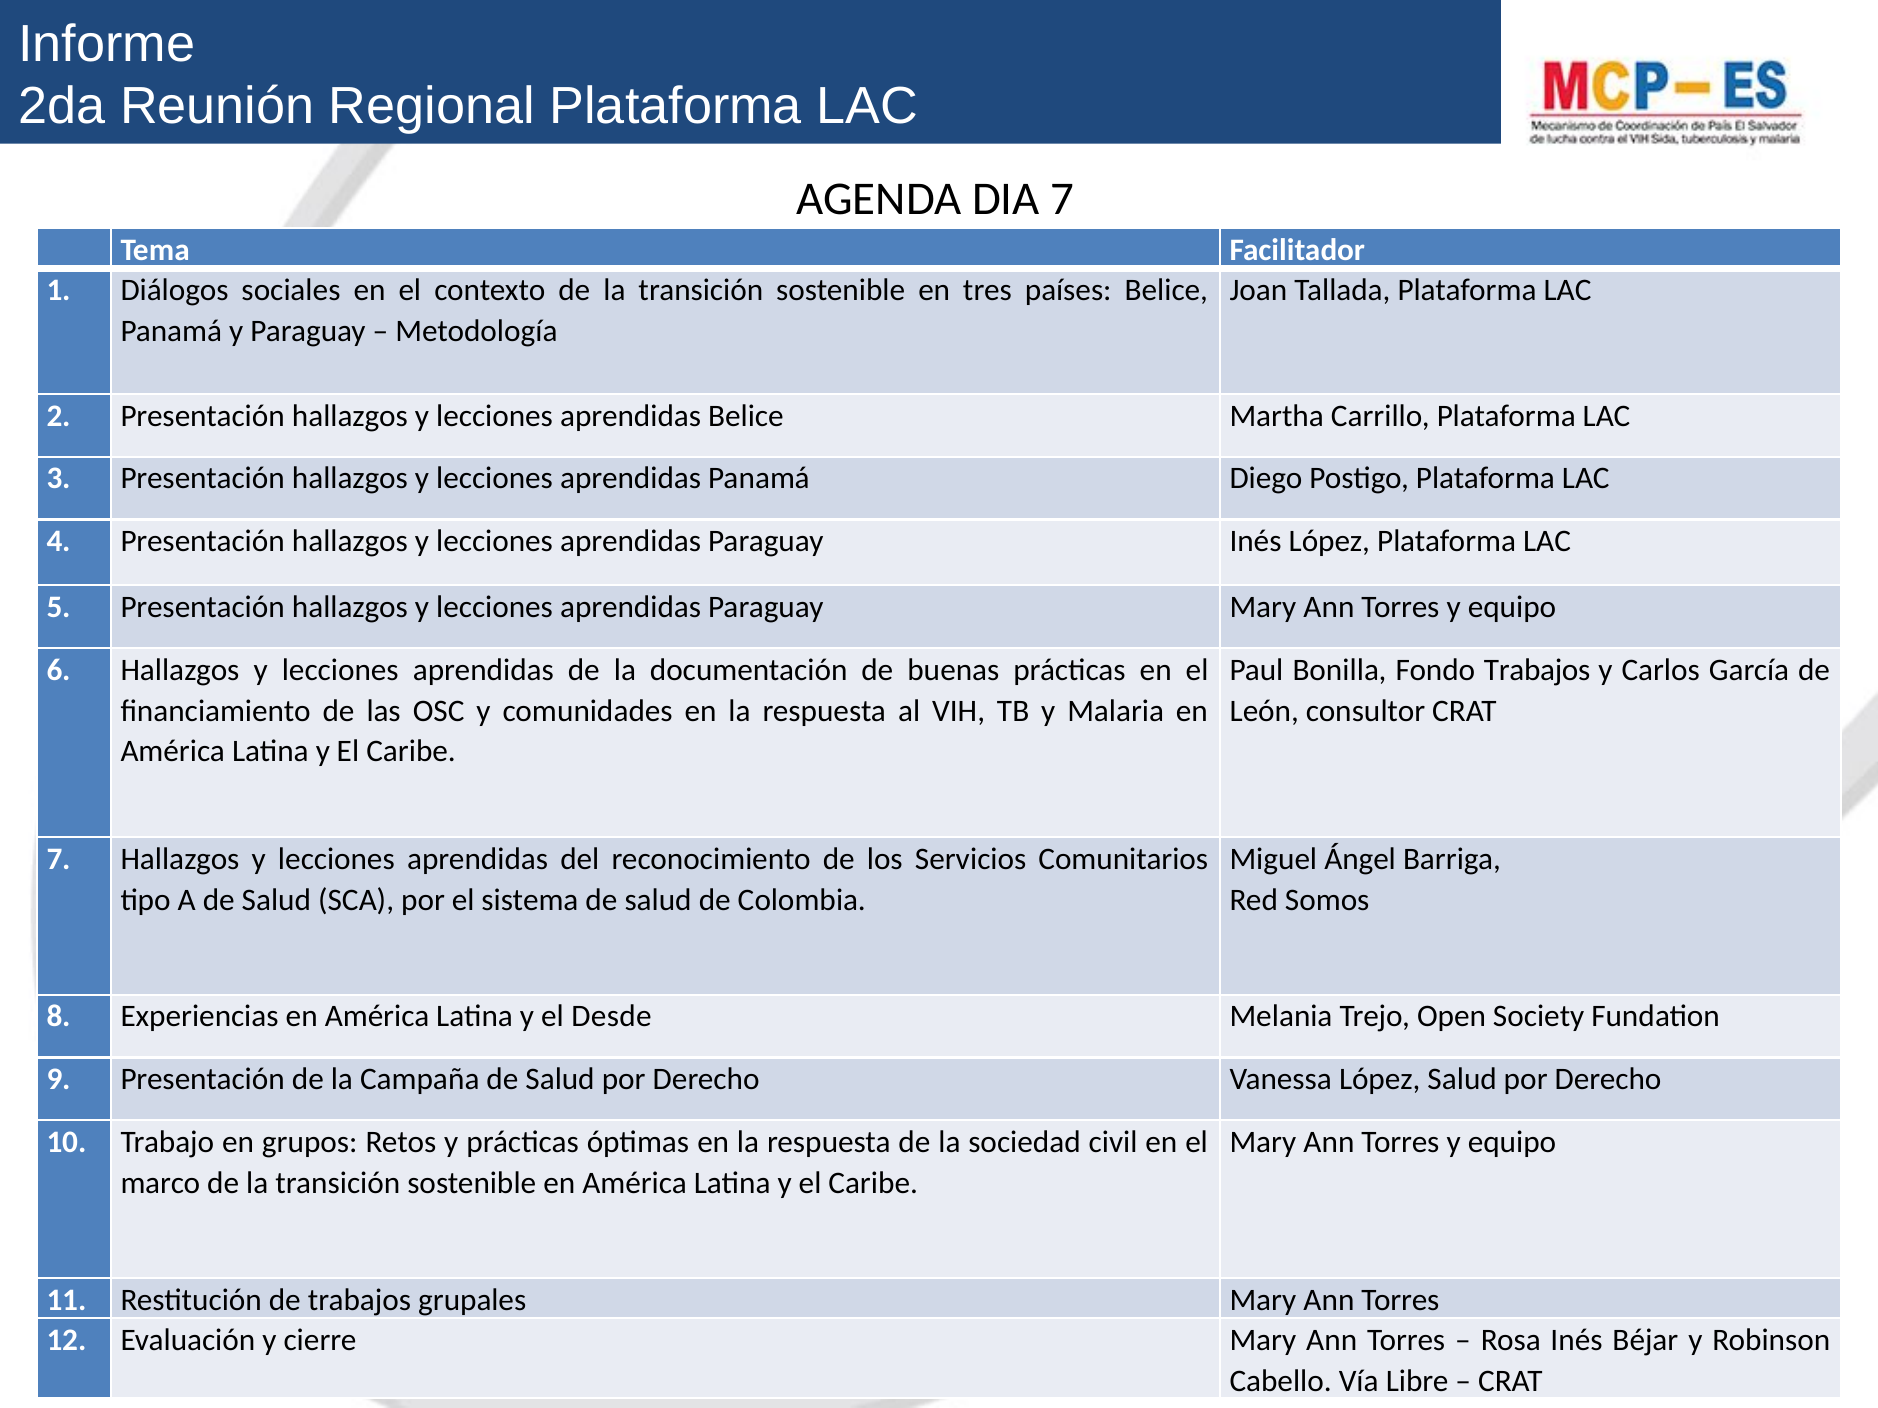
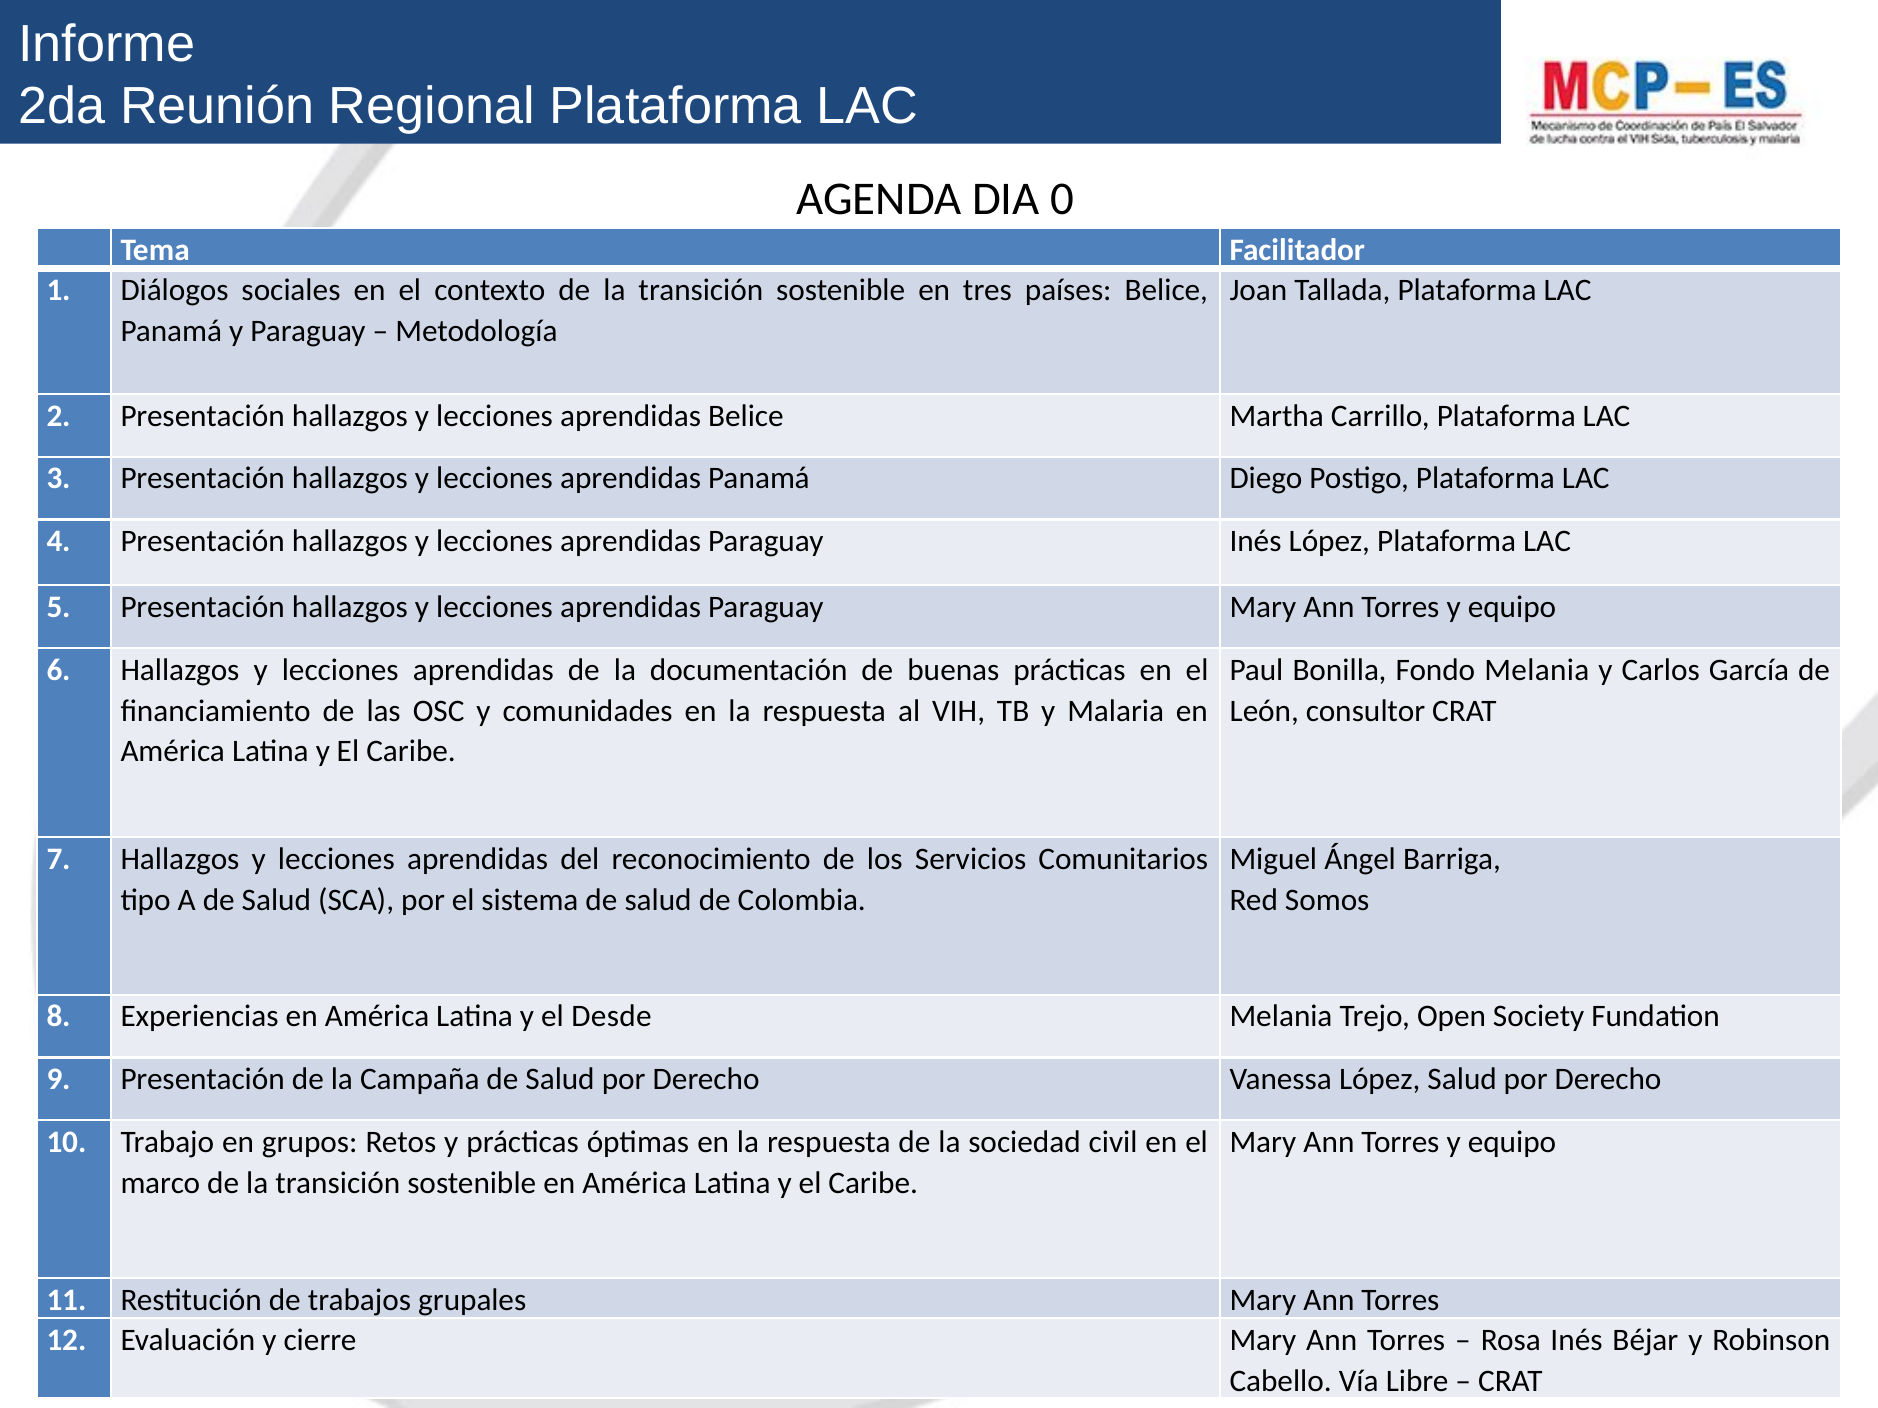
DIA 7: 7 -> 0 (1062, 199)
Fondo Trabajos: Trabajos -> Melania (1537, 670)
